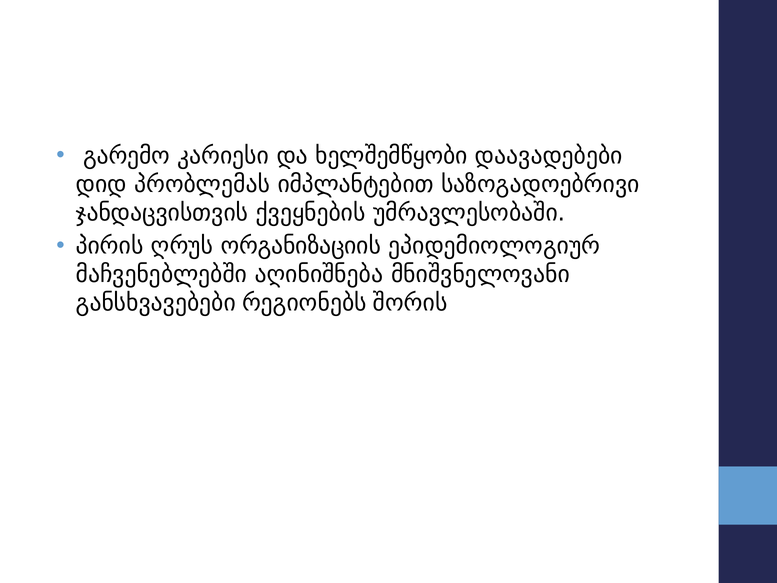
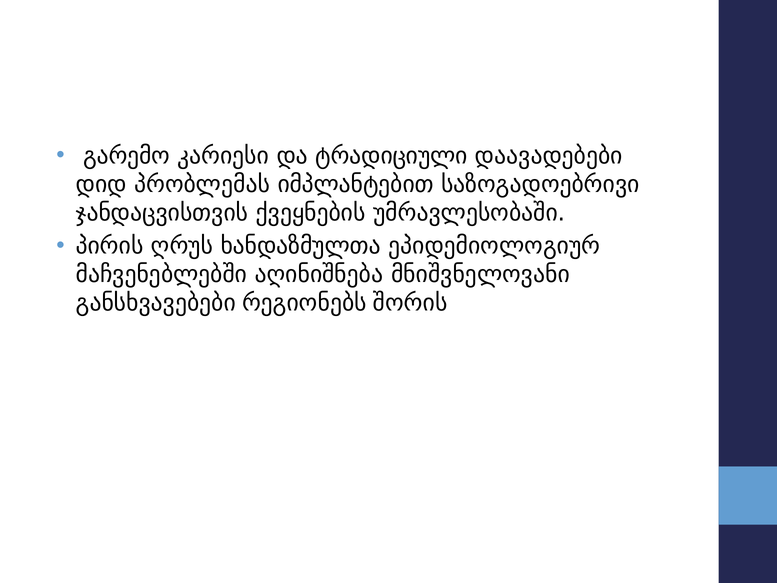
ხელშემწყობი: ხელშემწყობი -> ტრადიციული (392, 156)
ორგანიზაციის: ორგანიზაციის -> ხანდაზმულთა (301, 246)
